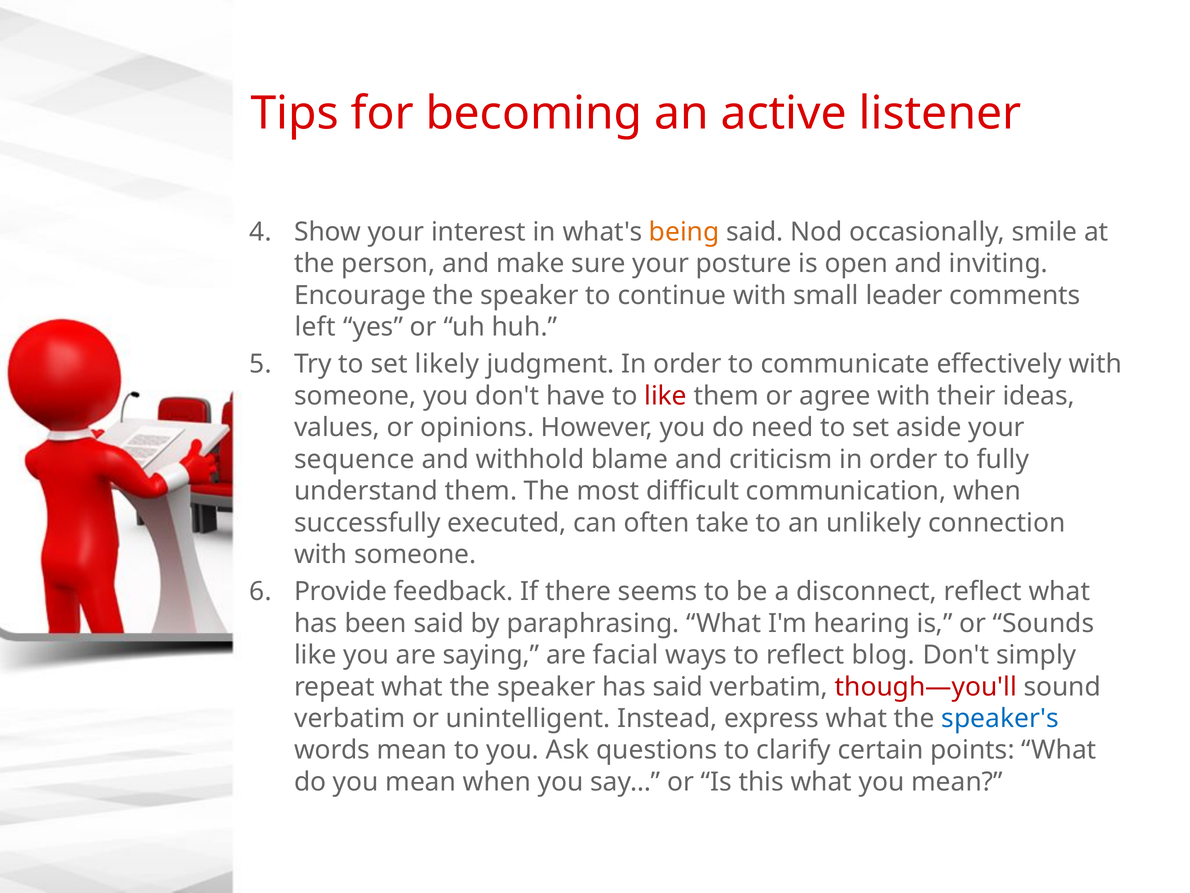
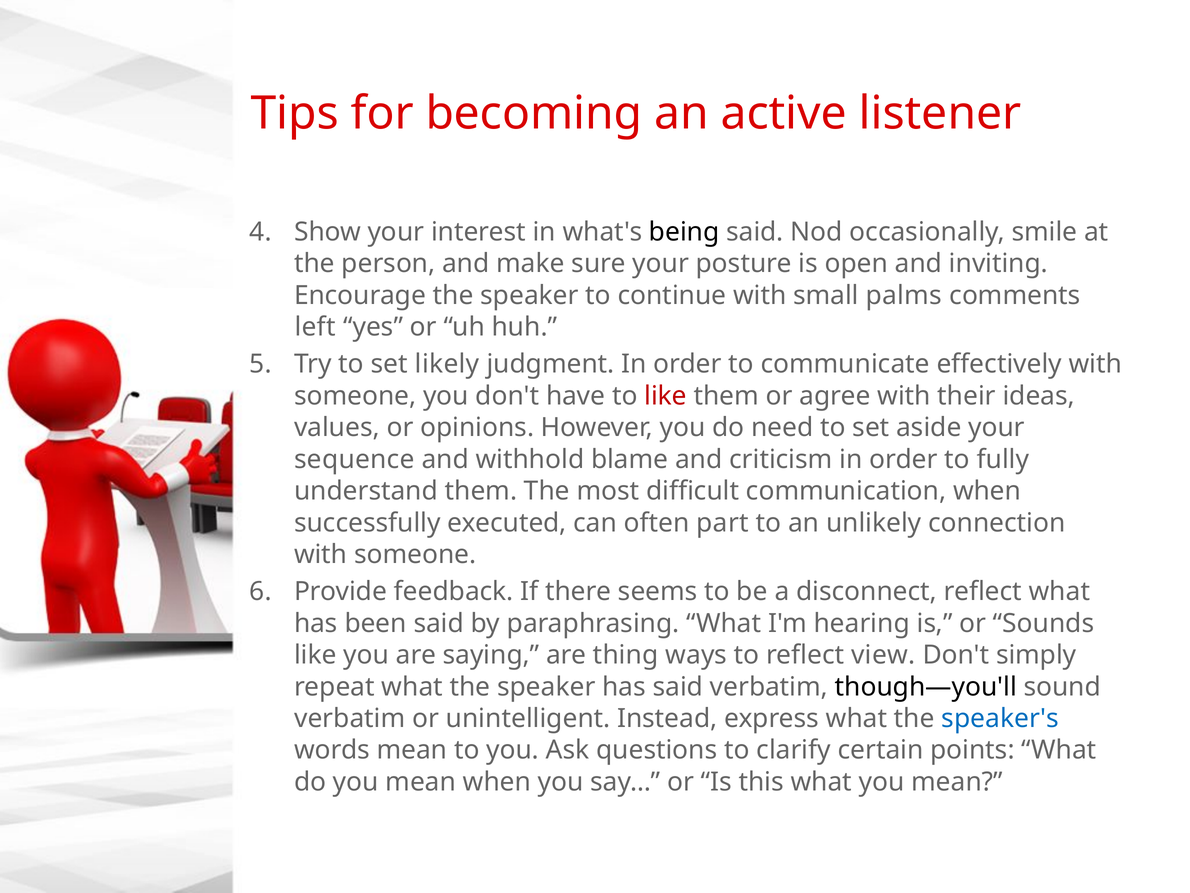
being colour: orange -> black (684, 232)
leader: leader -> palms (904, 295)
take: take -> part (723, 523)
facial: facial -> thing (626, 655)
blog: blog -> view (883, 655)
though—you'll colour: red -> black (926, 686)
